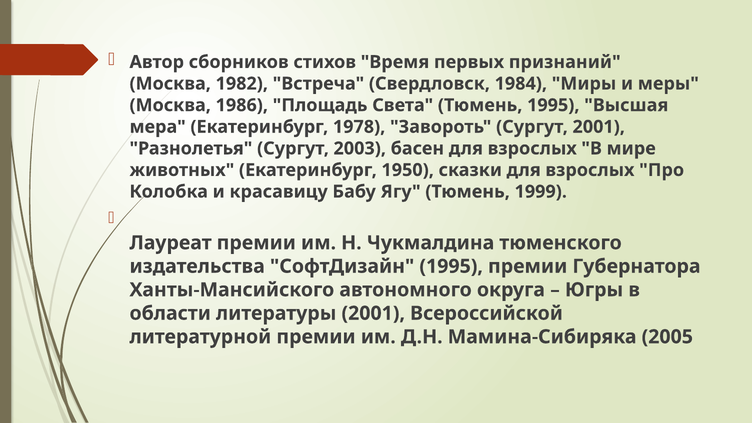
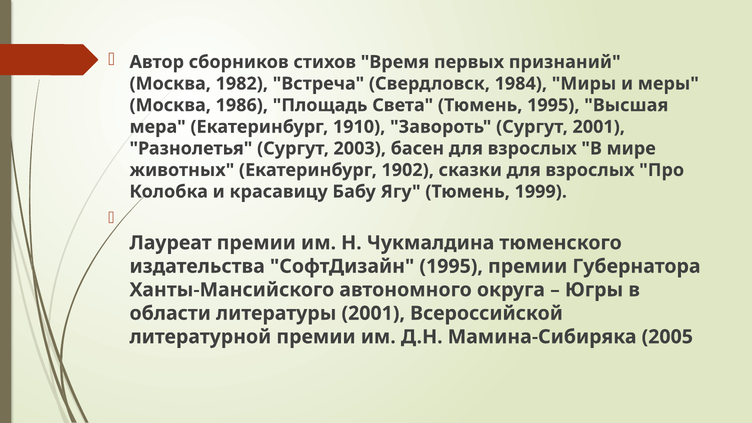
1978: 1978 -> 1910 (359, 127)
1950: 1950 -> 1902 (408, 170)
